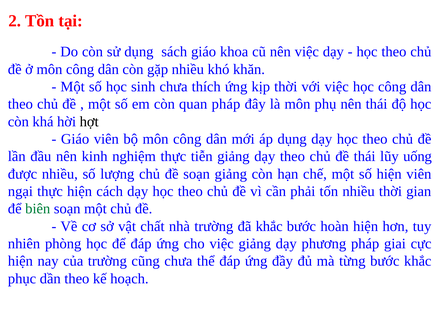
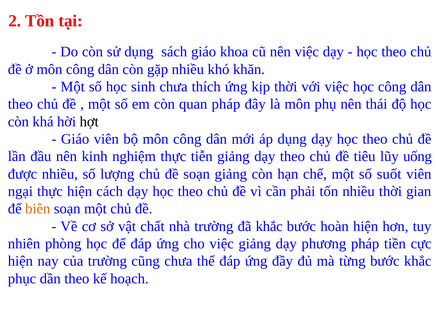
đề thái: thái -> tiêu (365, 156)
số hiện: hiện -> suốt (389, 174)
biên colour: green -> orange (38, 209)
giai: giai -> tiền (395, 244)
